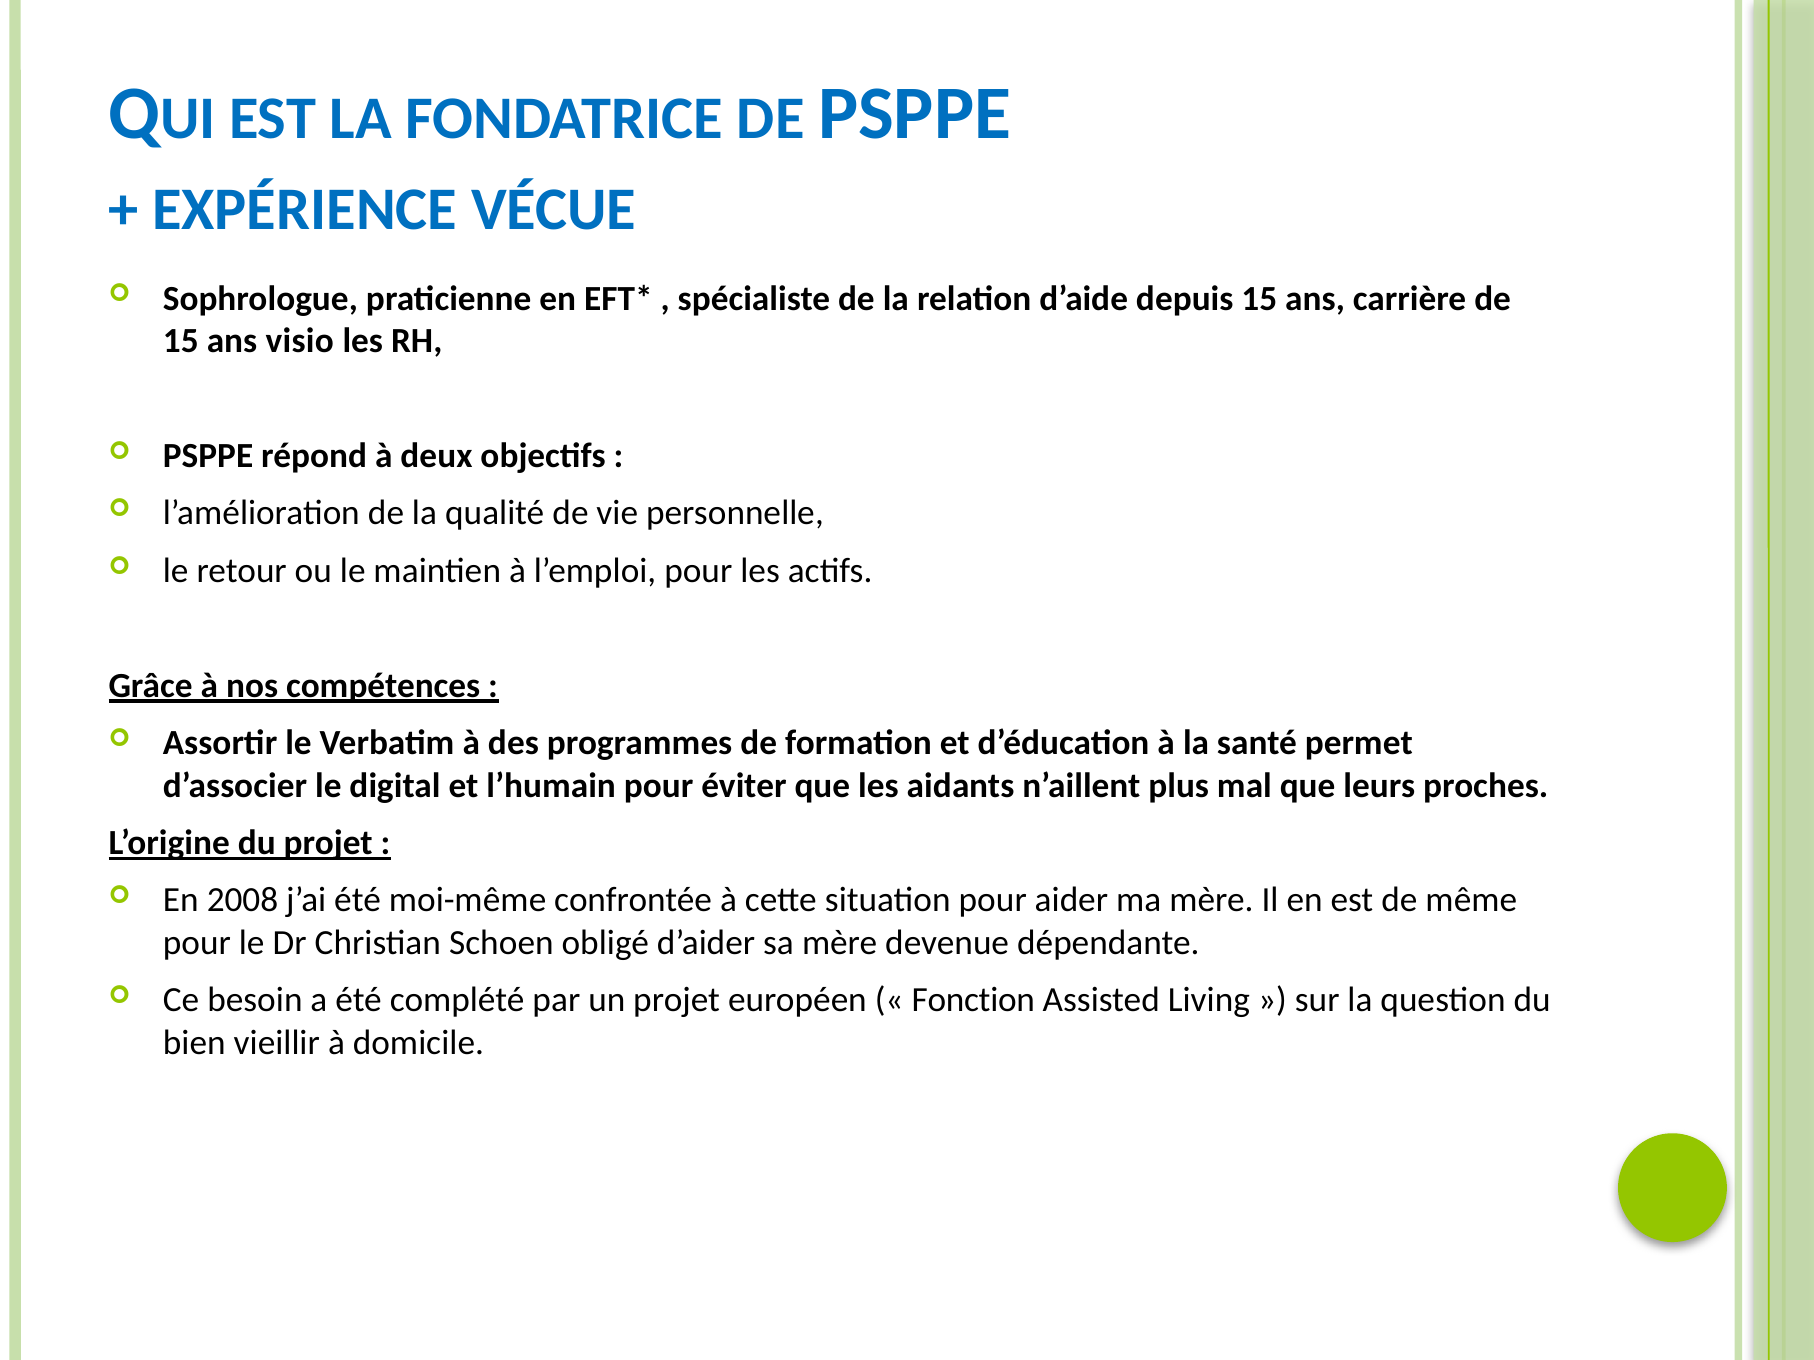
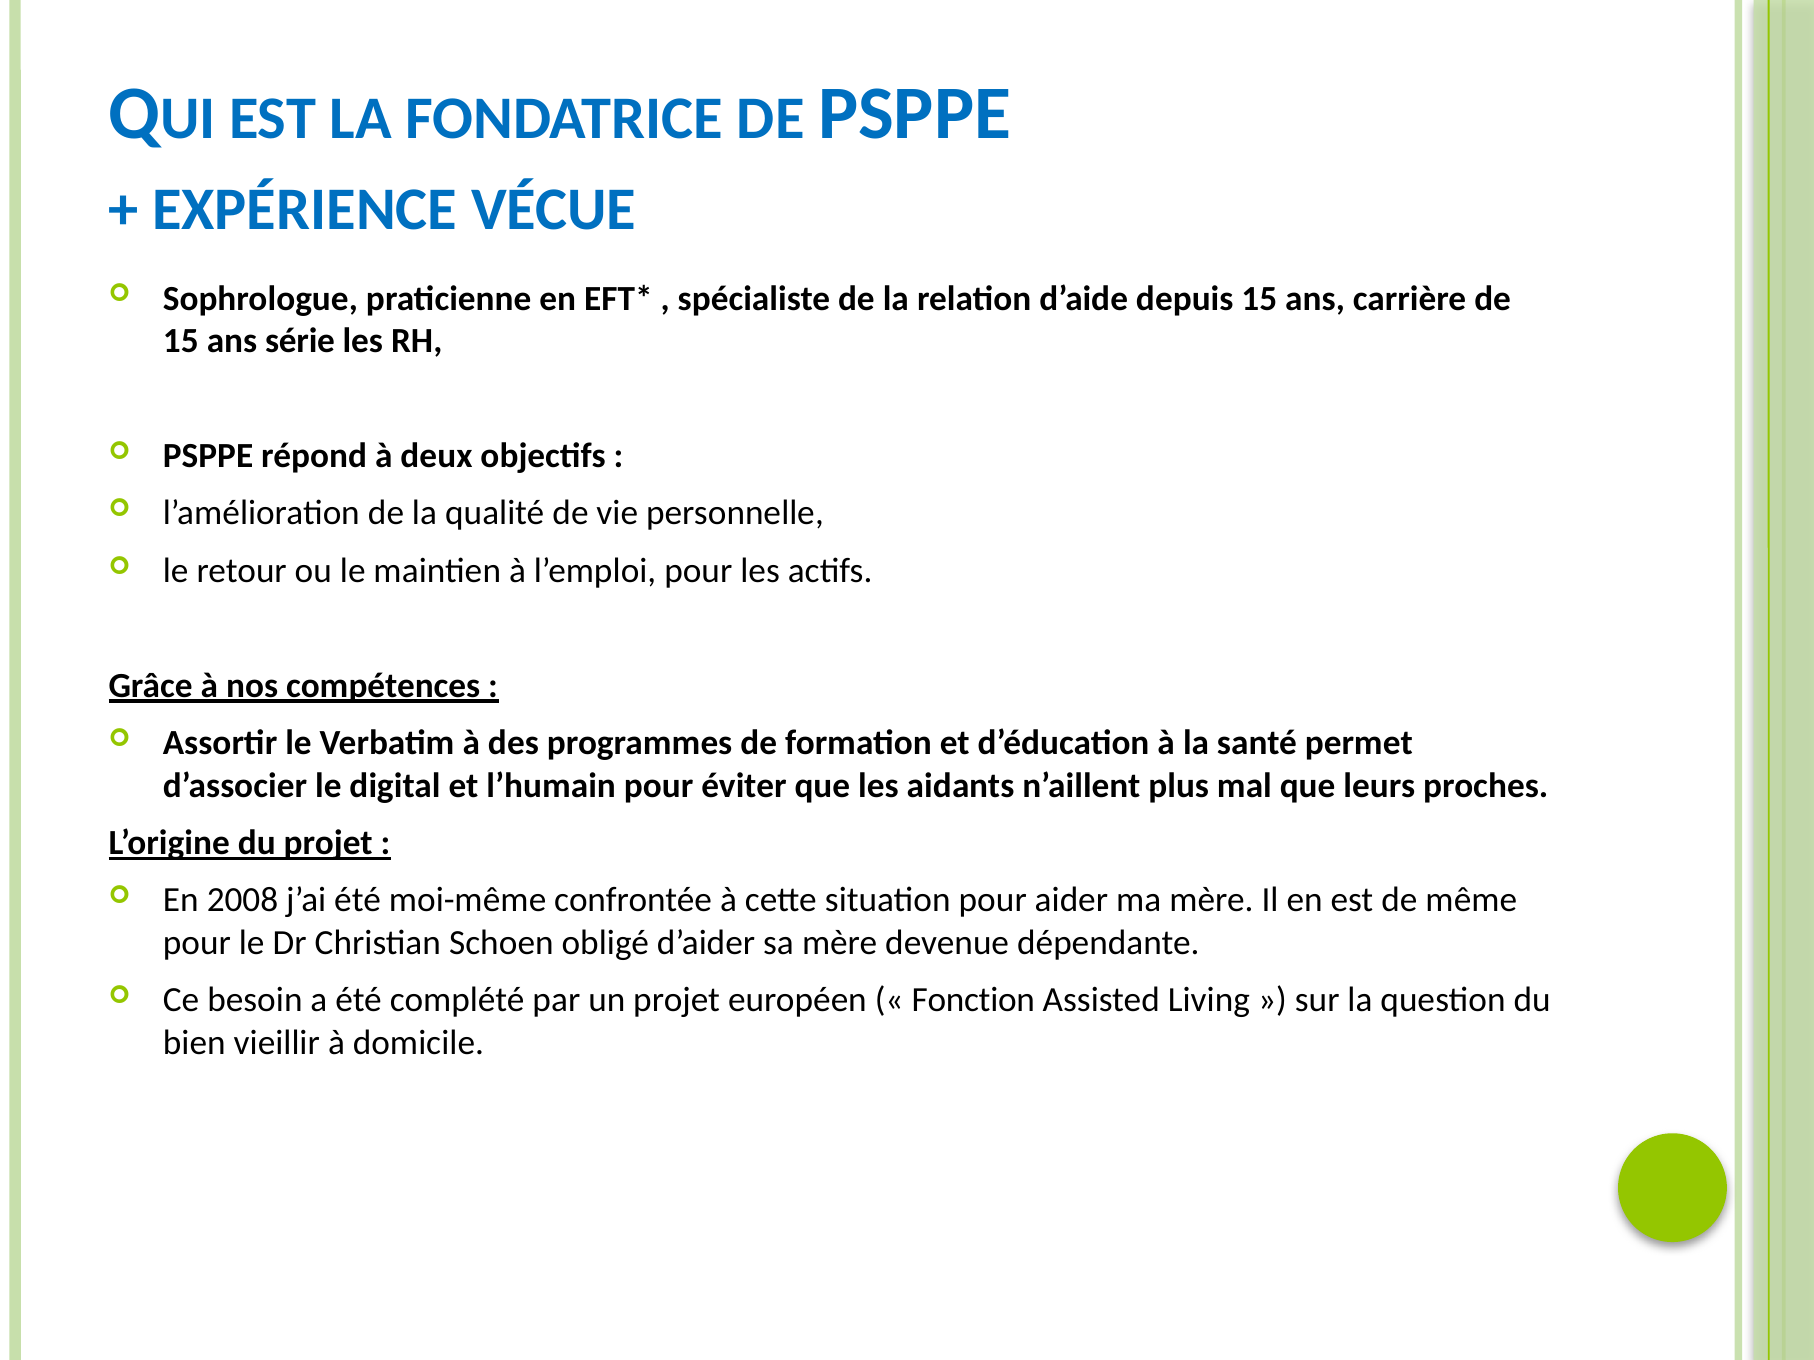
visio: visio -> série (300, 341)
